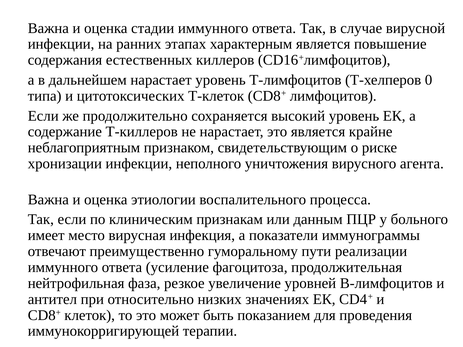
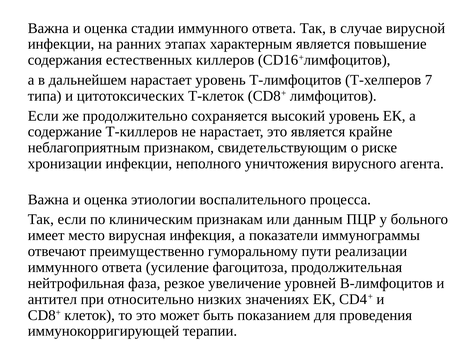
0: 0 -> 7 (429, 80)
